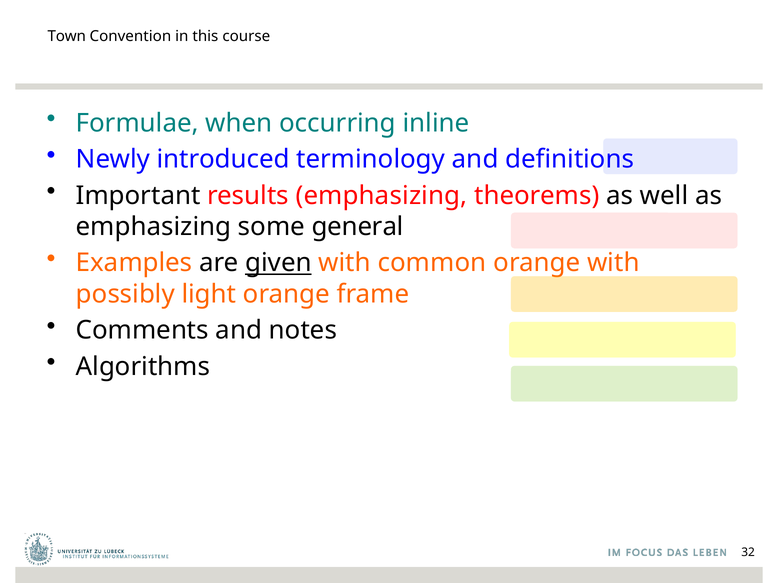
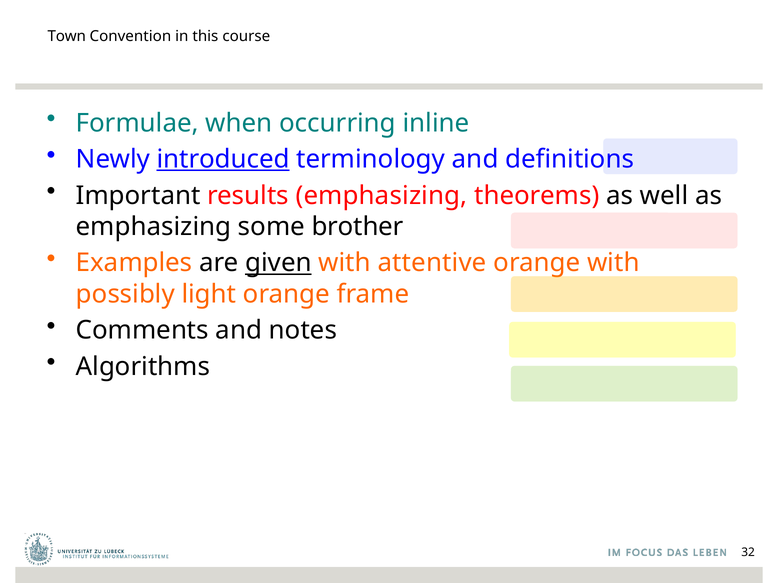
introduced underline: none -> present (223, 159)
general: general -> brother (358, 227)
common: common -> attentive (432, 263)
